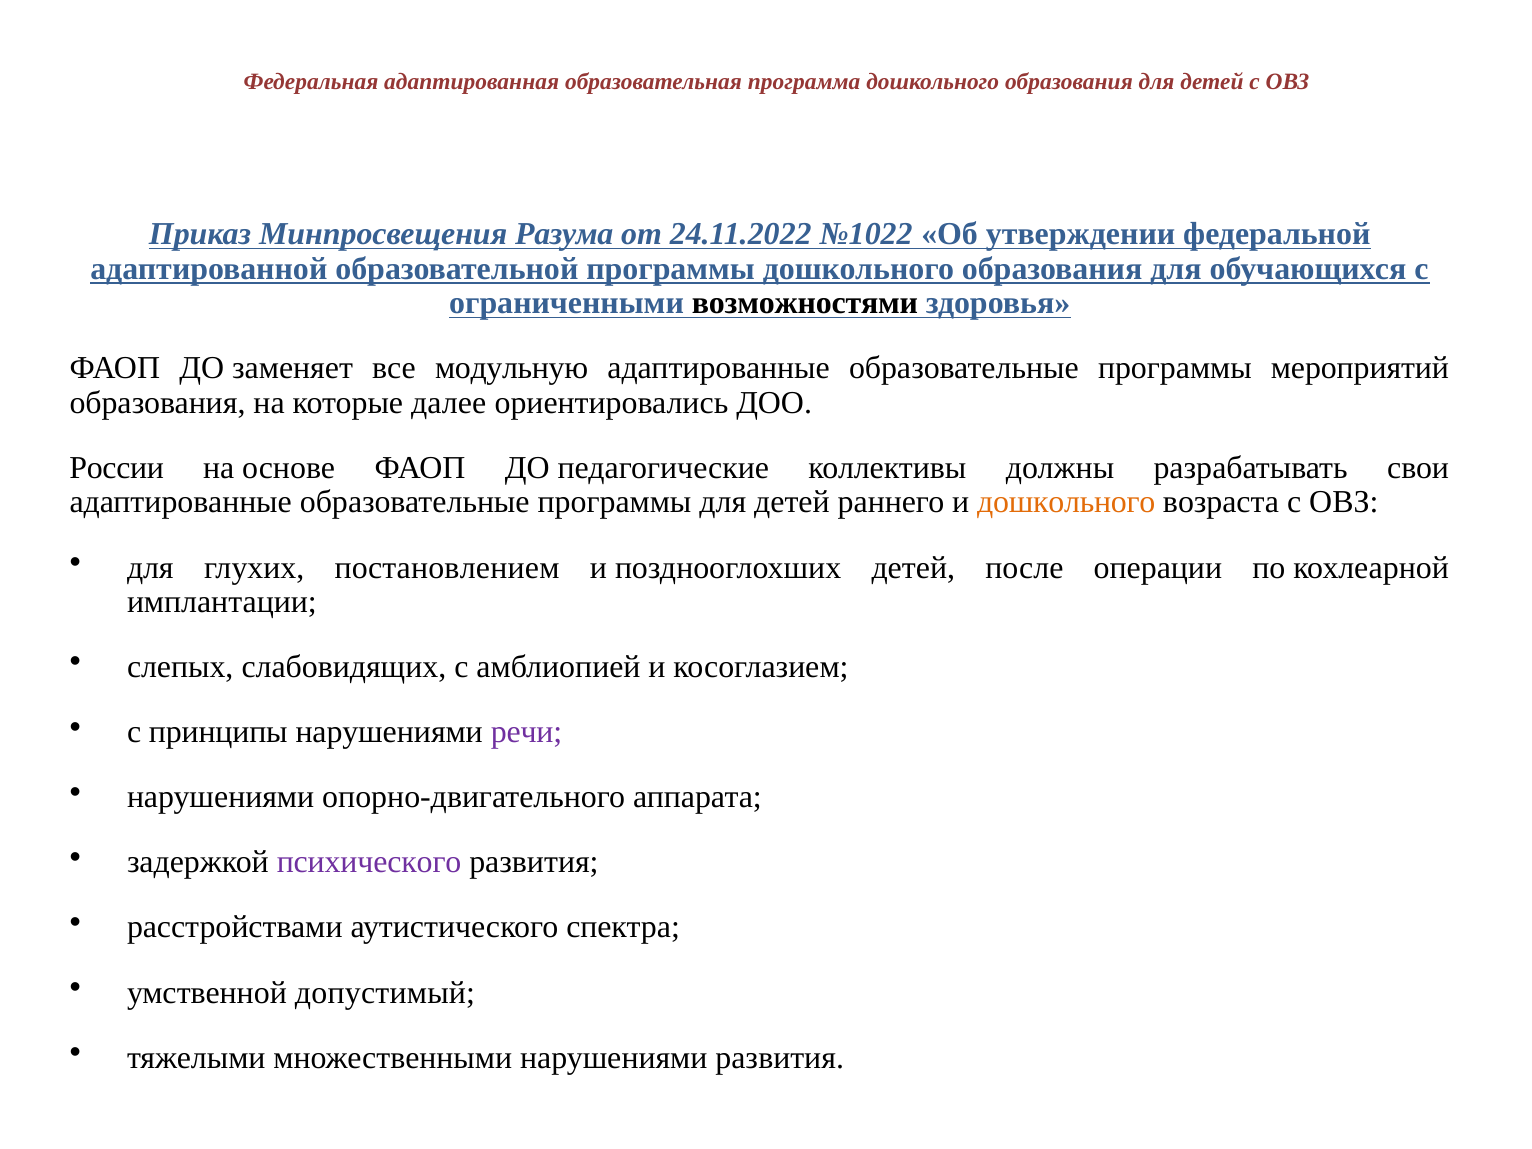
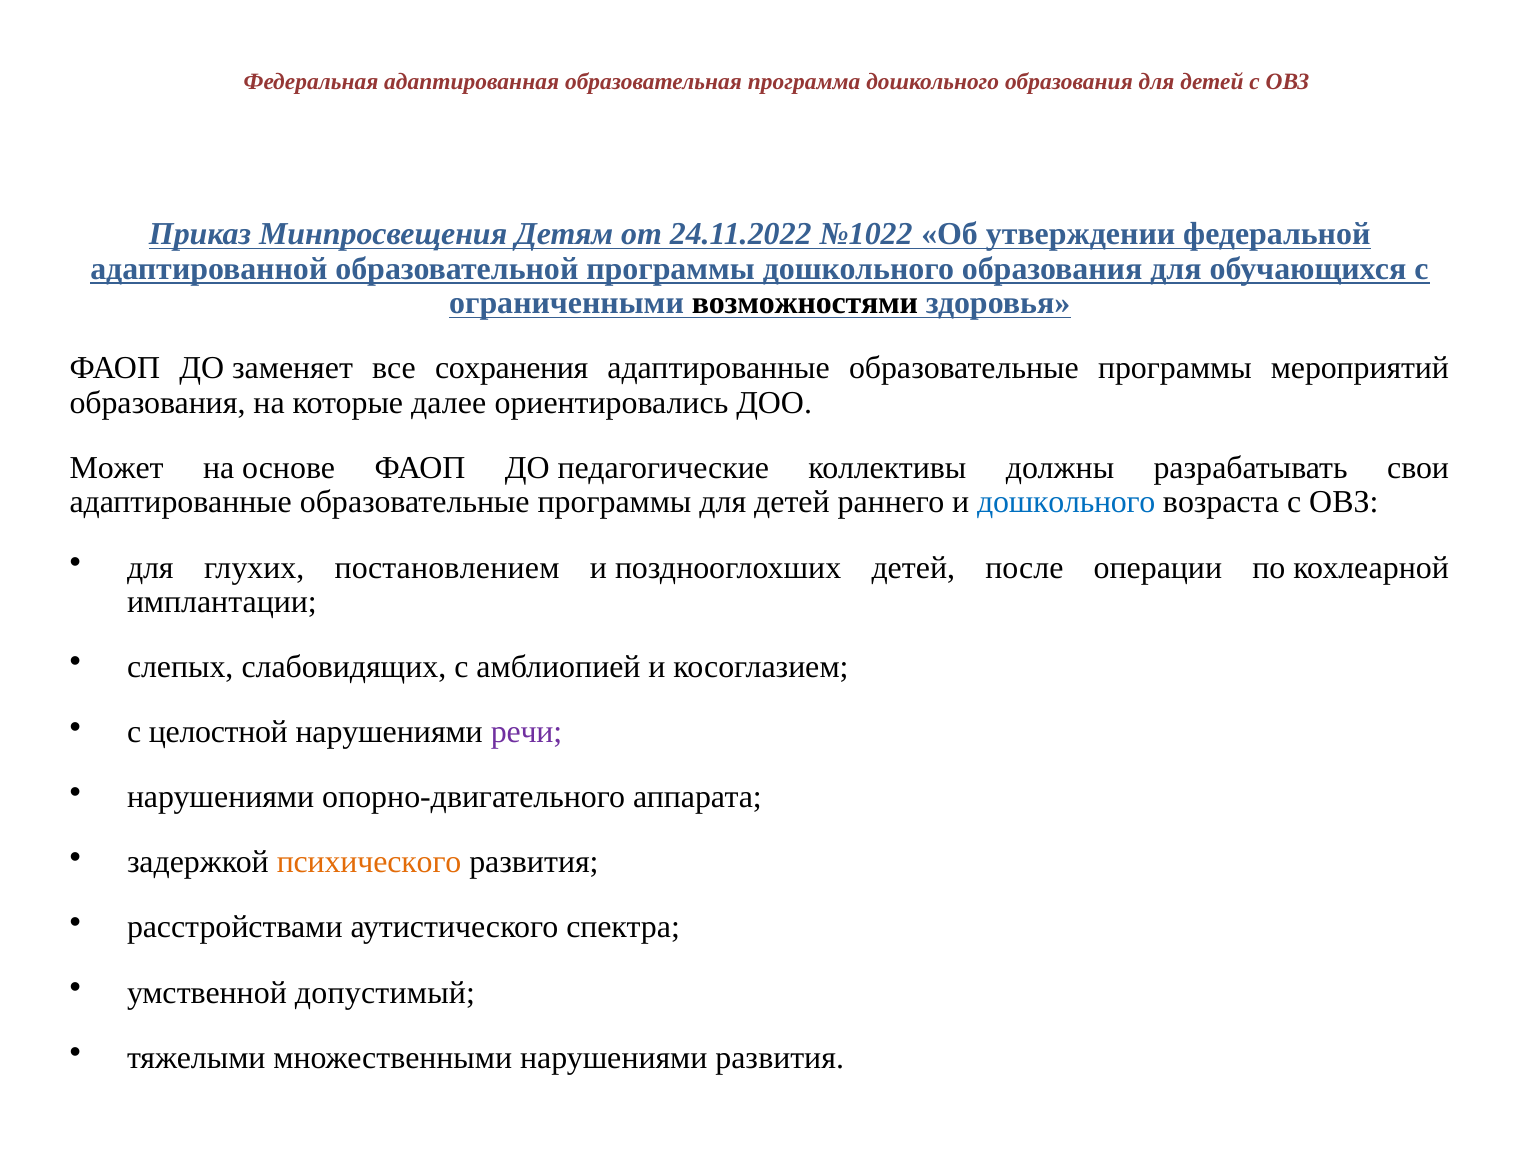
Разума: Разума -> Детям (564, 234)
модульную: модульную -> сохранения (512, 368)
России: России -> Может (117, 468)
дошкольного colour: orange -> blue (1066, 502)
принципы: принципы -> целостной (218, 732)
психического colour: purple -> orange (369, 862)
